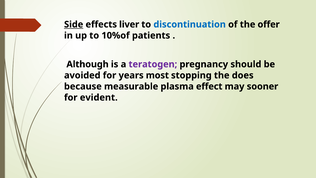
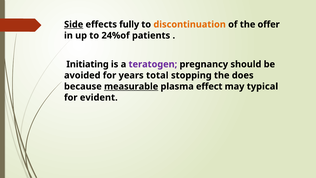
liver: liver -> fully (129, 24)
discontinuation colour: blue -> orange (190, 24)
10%of: 10%of -> 24%of (116, 35)
Although: Although -> Initiating (88, 64)
most: most -> total (157, 75)
measurable underline: none -> present (131, 86)
sooner: sooner -> typical (262, 86)
